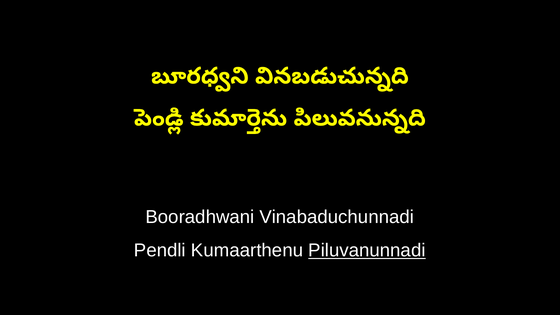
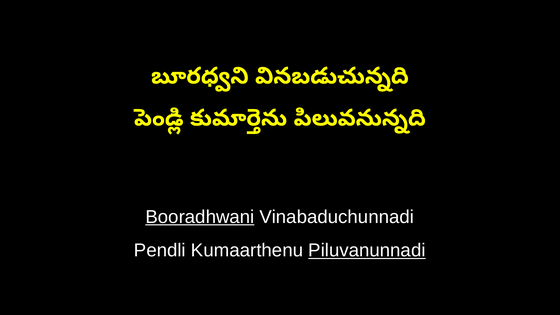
Booradhwani underline: none -> present (200, 217)
